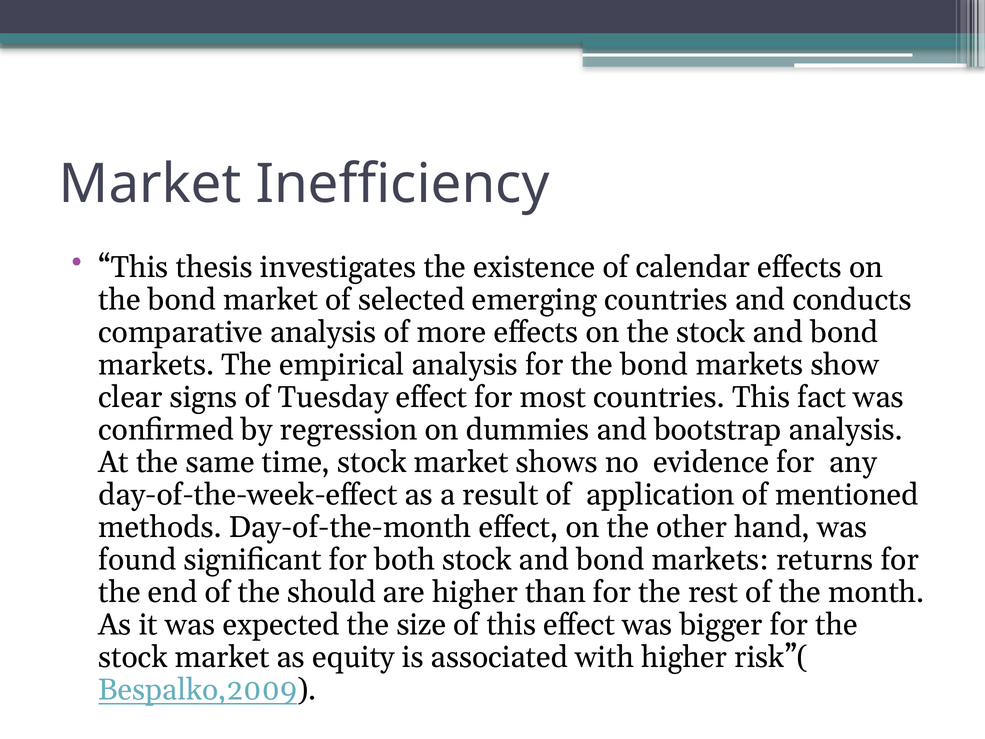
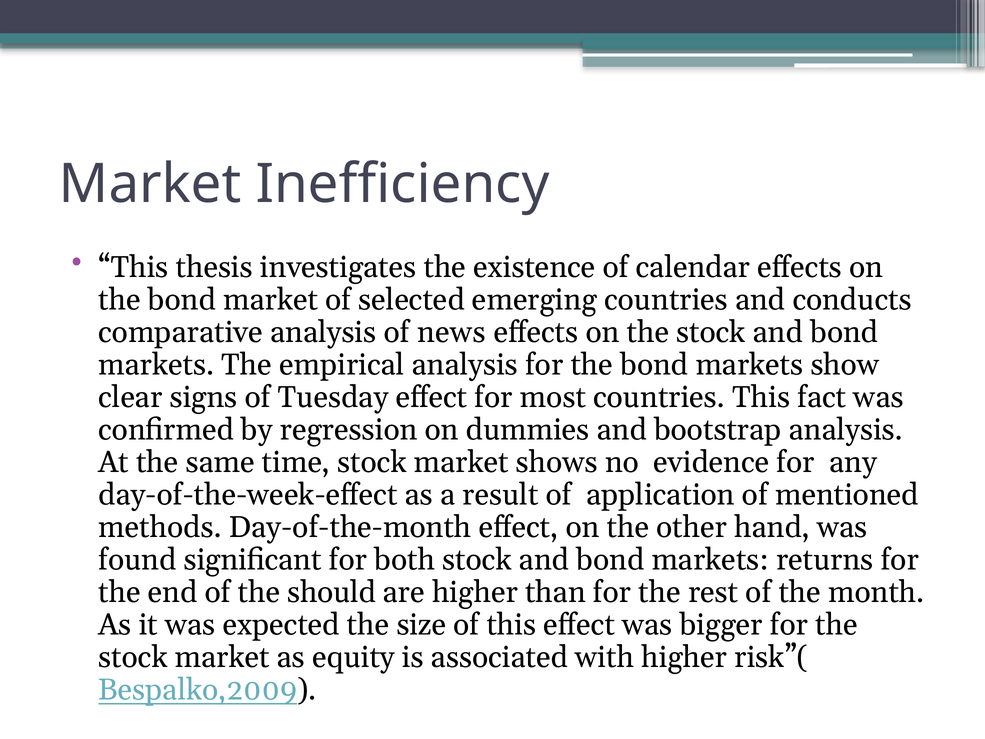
more: more -> news (451, 332)
